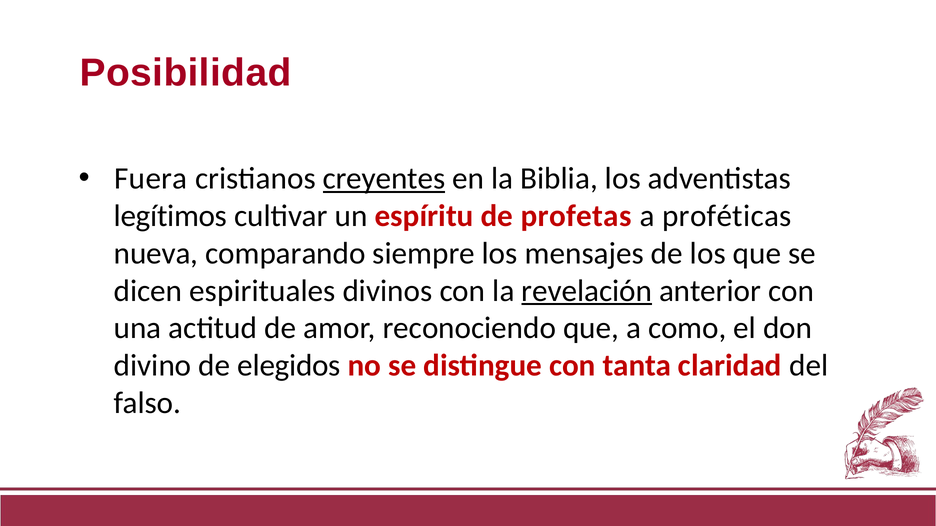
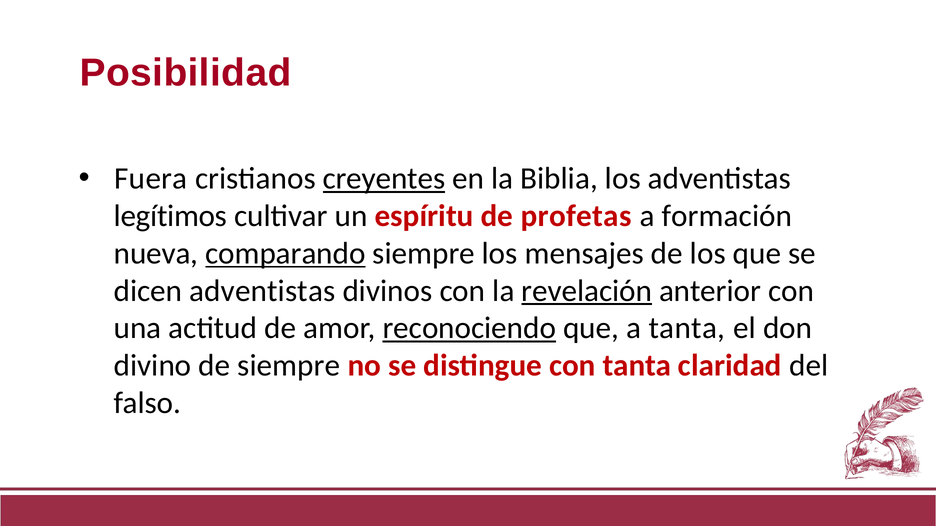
proféticas: proféticas -> formación (727, 216)
comparando underline: none -> present (285, 254)
dicen espirituales: espirituales -> adventistas (262, 291)
reconociendo underline: none -> present (469, 328)
a como: como -> tanta (687, 328)
de elegidos: elegidos -> siempre (289, 366)
